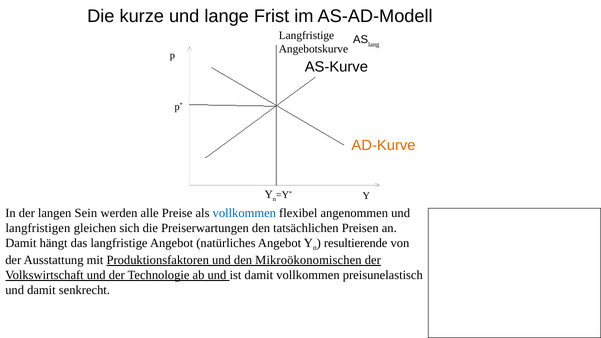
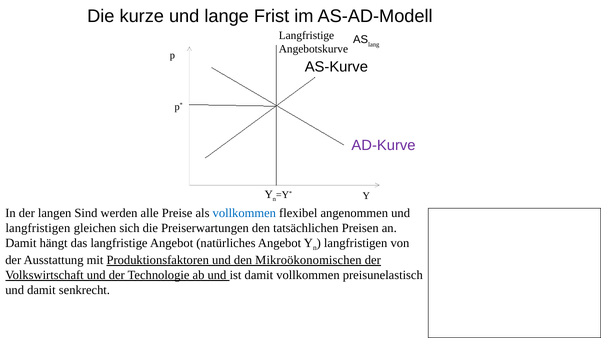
AD-Kurve colour: orange -> purple (384, 146)
Sein: Sein -> Sind (86, 213)
resultierende: resultierende -> langfristigen (356, 243)
